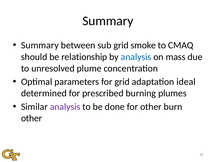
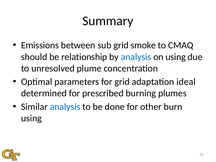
Summary: Summary -> Emissions (40, 45)
on mass: mass -> using (176, 57)
analysis colour: purple -> blue (65, 107)
other: other -> using (31, 118)
